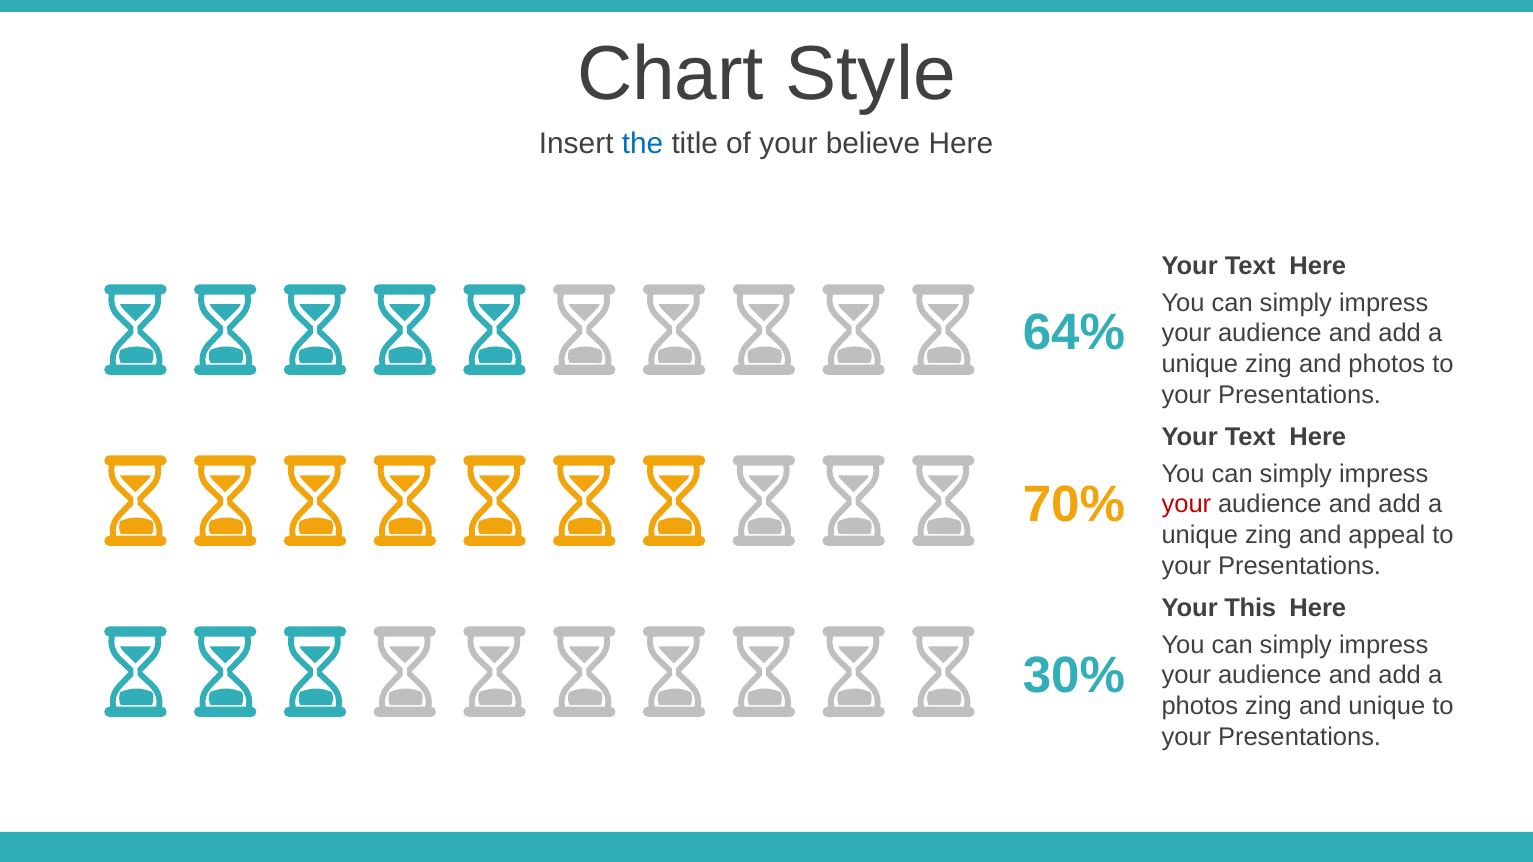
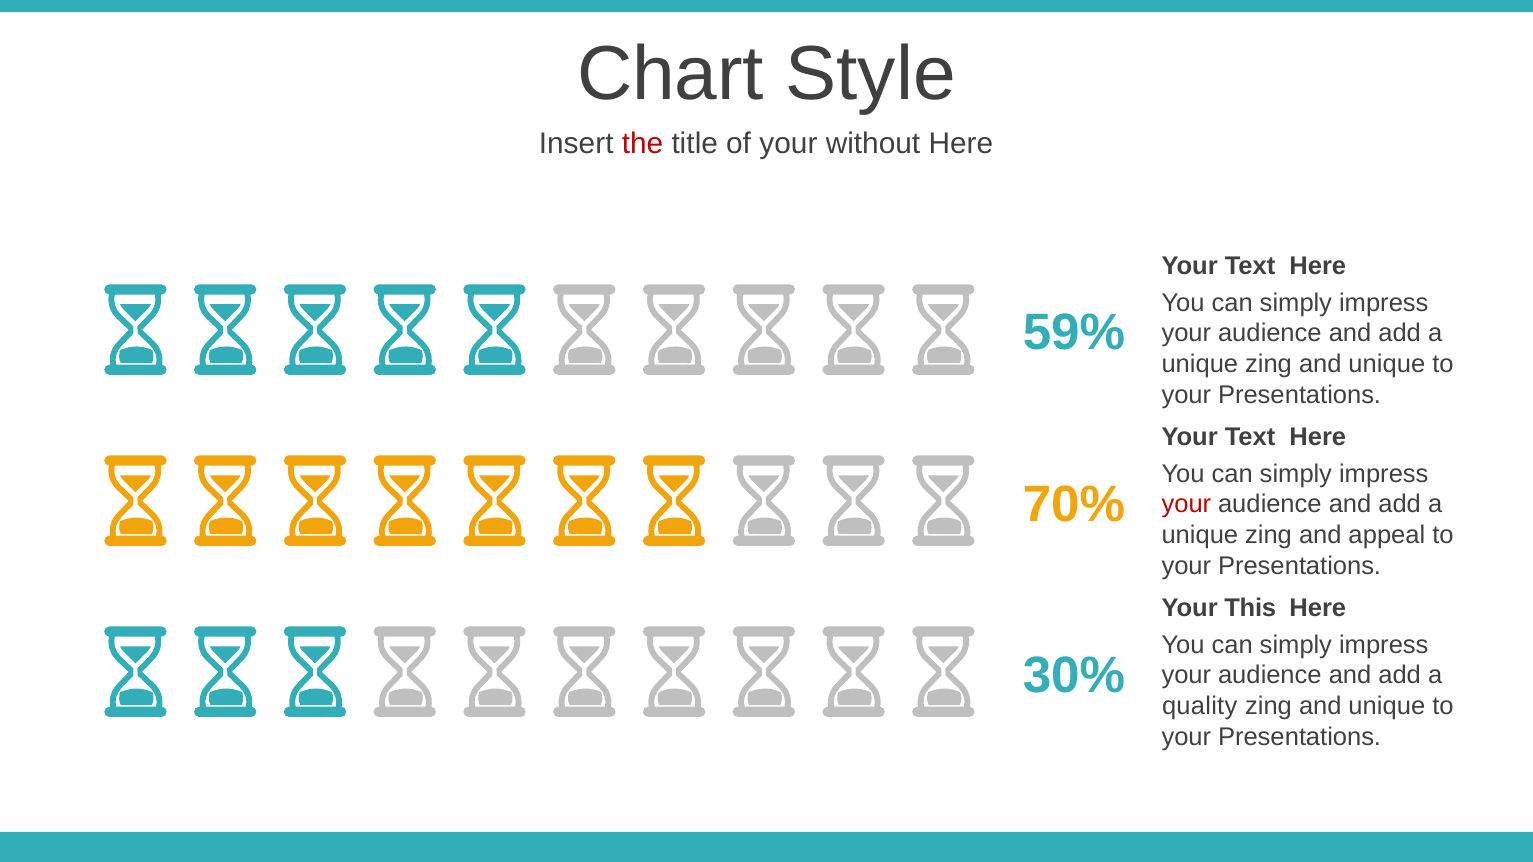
the colour: blue -> red (643, 143)
believe: believe -> without (873, 143)
64%: 64% -> 59% (1074, 333)
unique zing and photos: photos -> unique (1387, 364)
photos: photos -> quality (1200, 706)
